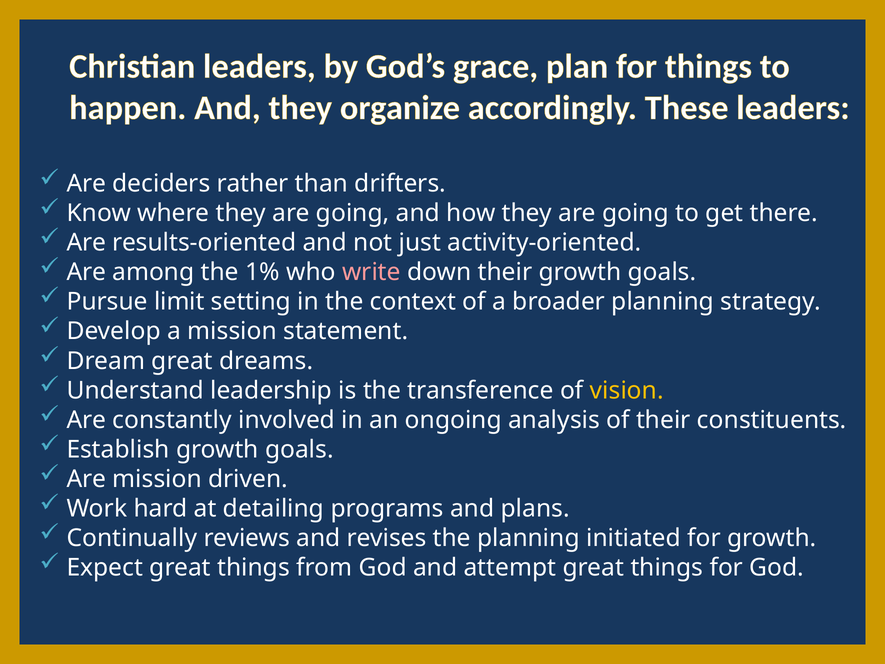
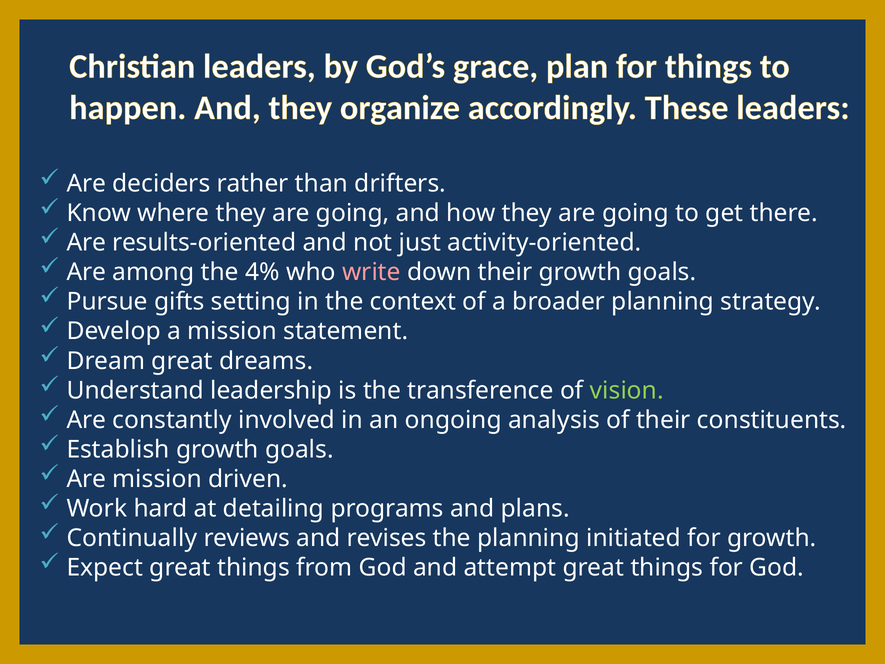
1%: 1% -> 4% (263, 272)
limit: limit -> gifts (179, 302)
vision colour: yellow -> light green (627, 390)
